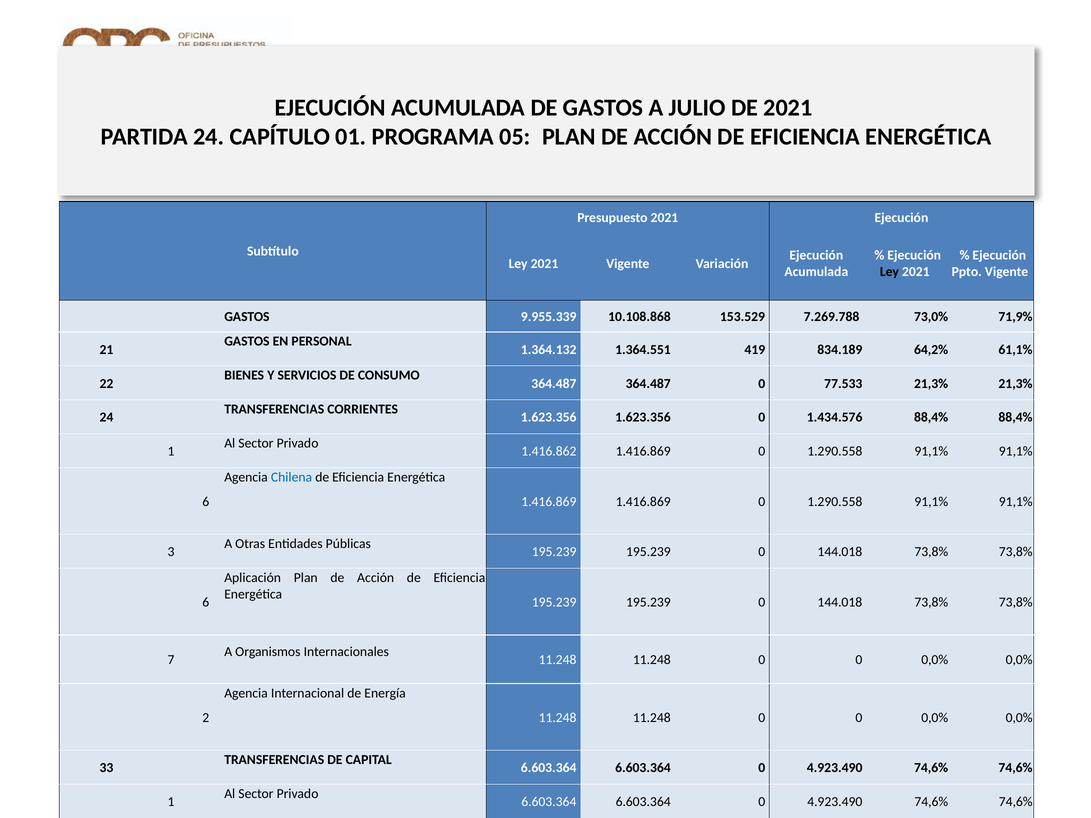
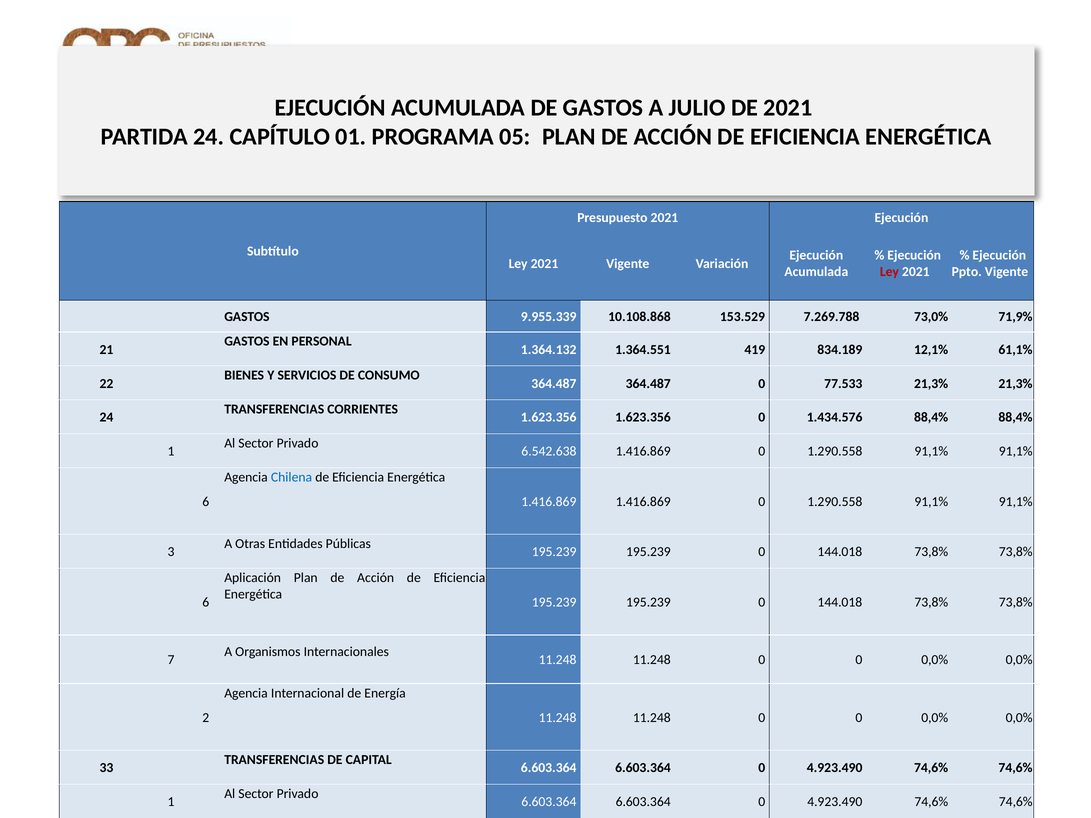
Ley colour: black -> red (889, 272)
64,2%: 64,2% -> 12,1% (931, 350)
1.416.862: 1.416.862 -> 6.542.638 (549, 451)
